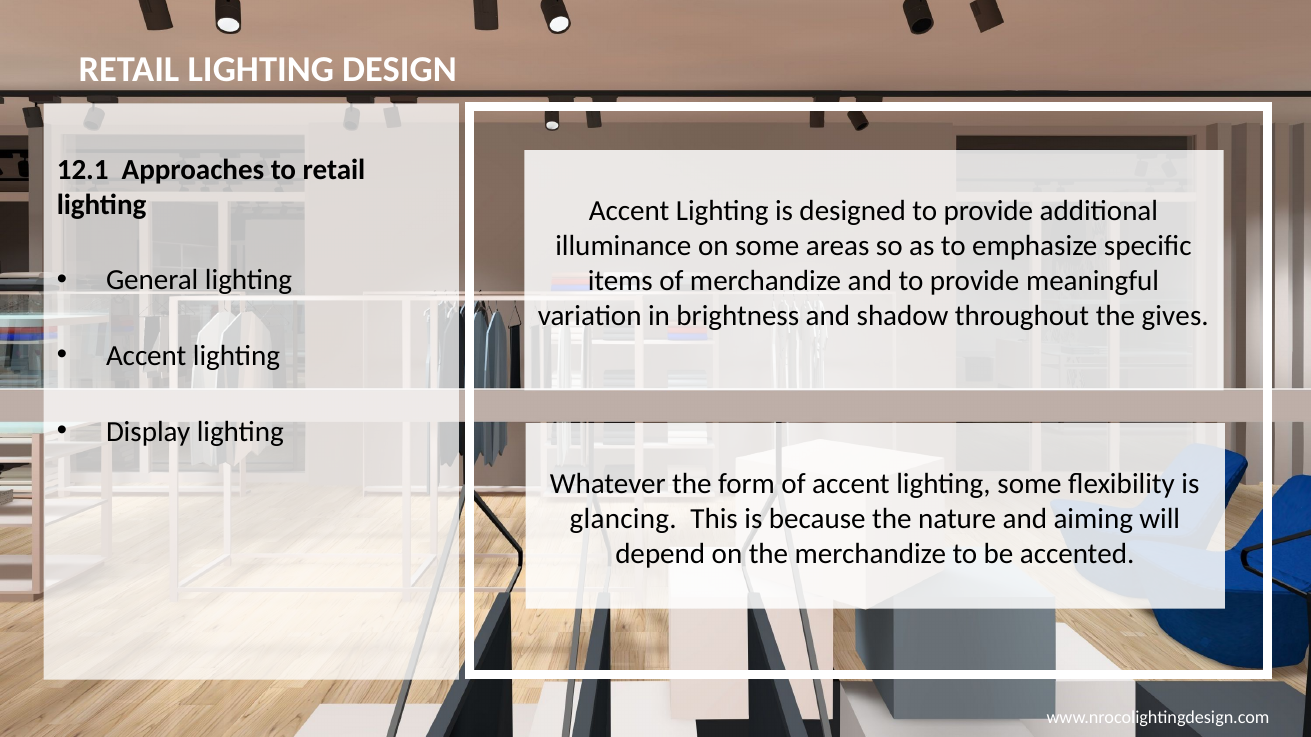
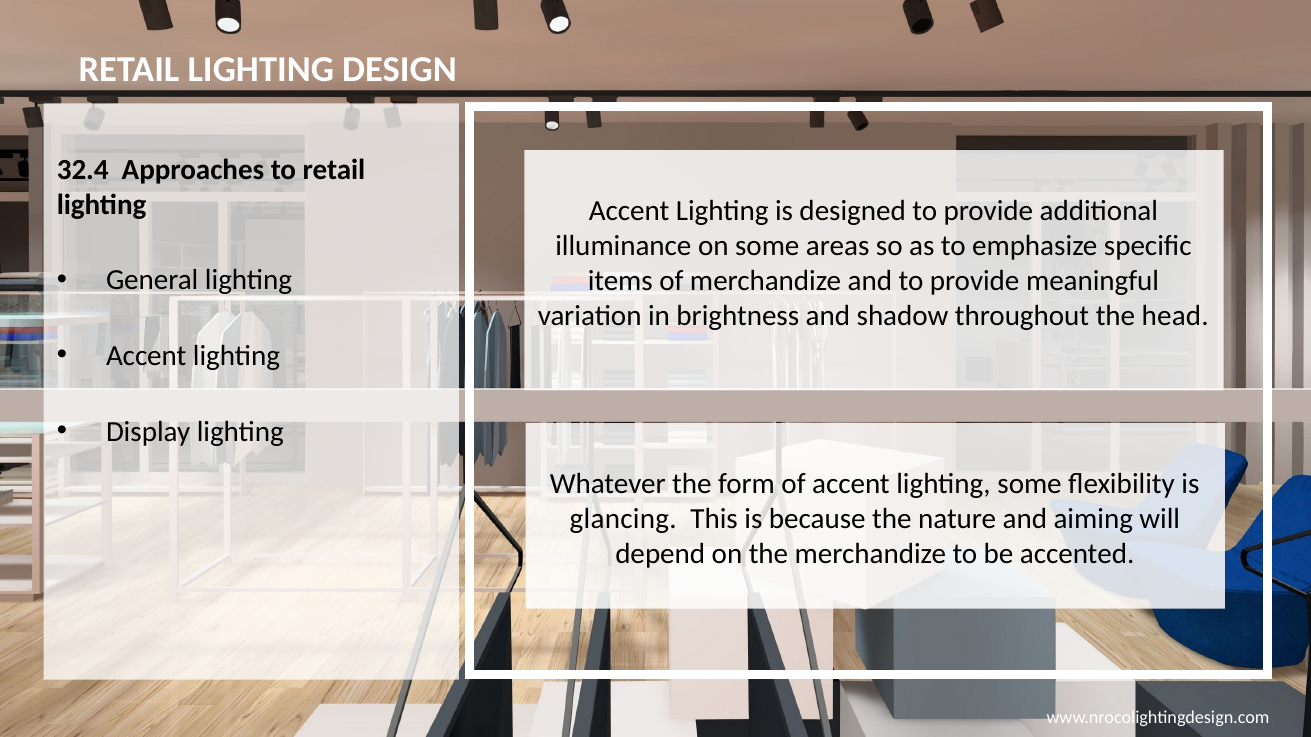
12.1: 12.1 -> 32.4 (83, 170)
gives: gives -> head (1175, 316)
